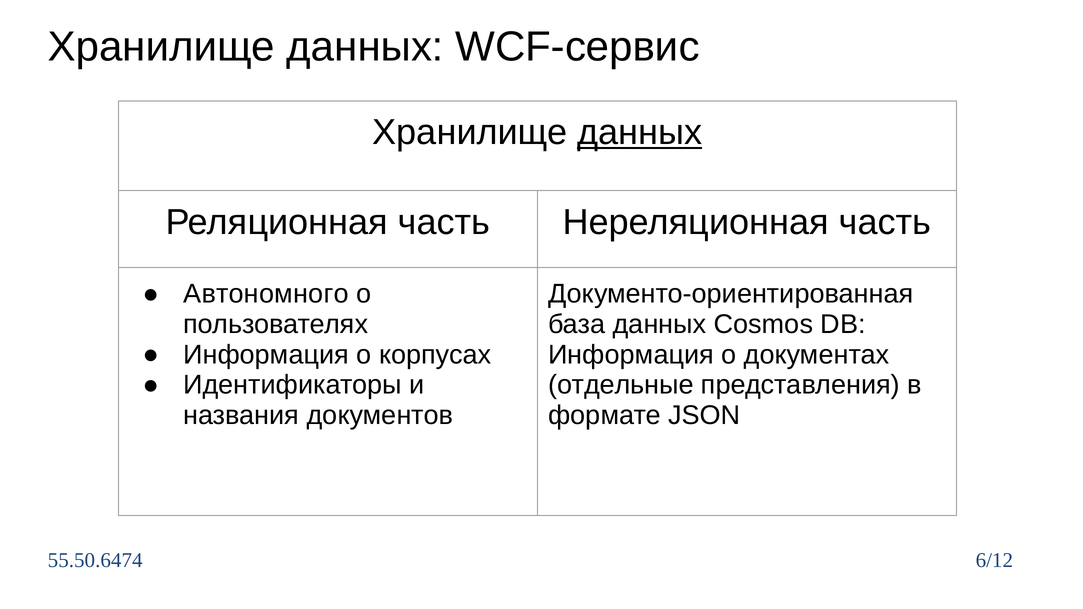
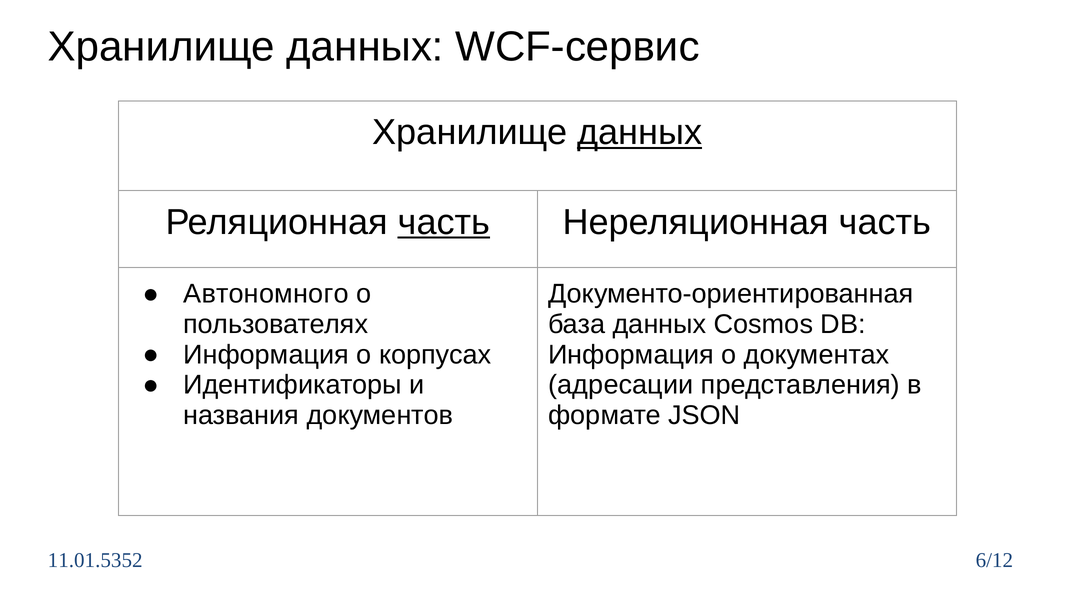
часть underline: none -> present (444, 222)
отдельные: отдельные -> адресации (621, 385)
55.50.6474: 55.50.6474 -> 11.01.5352 (95, 561)
